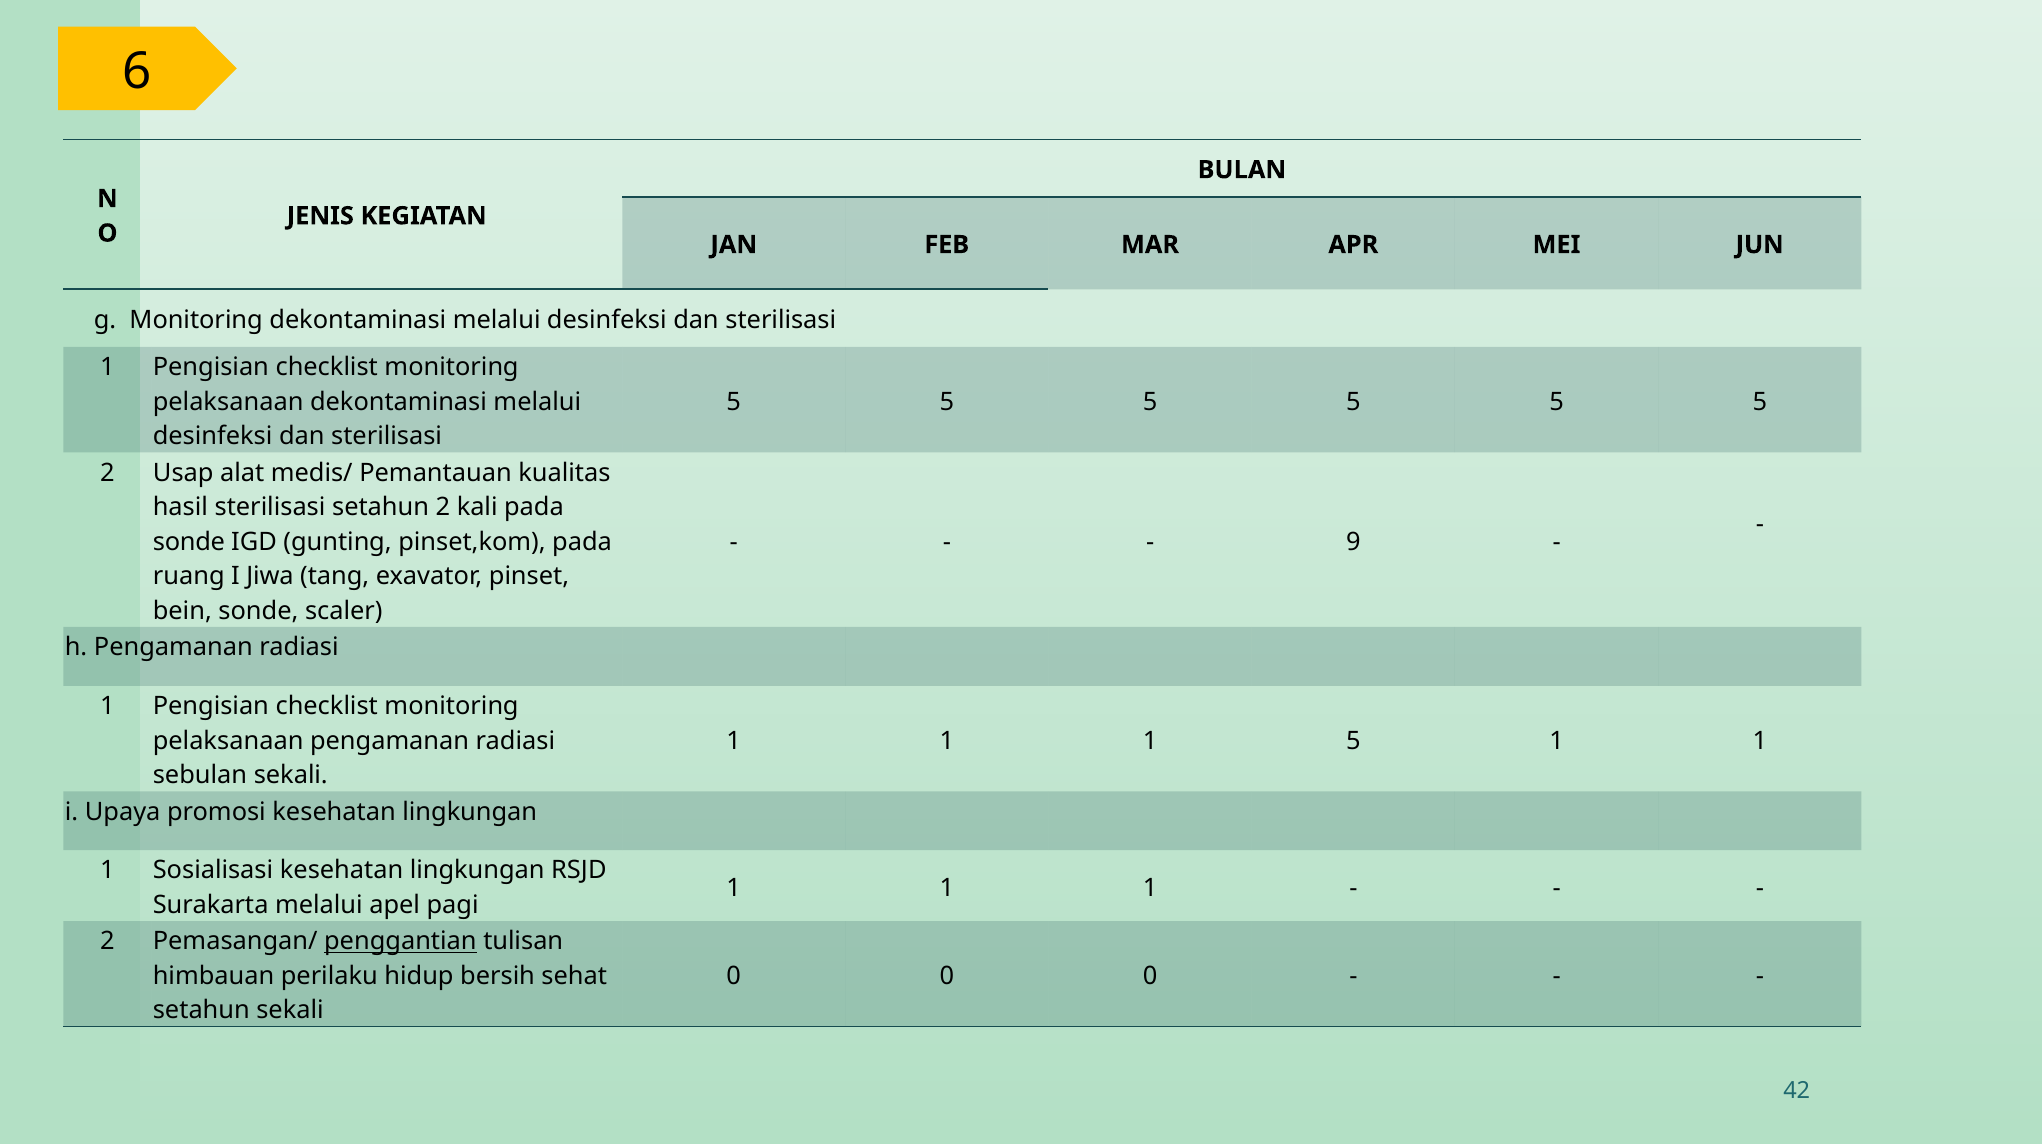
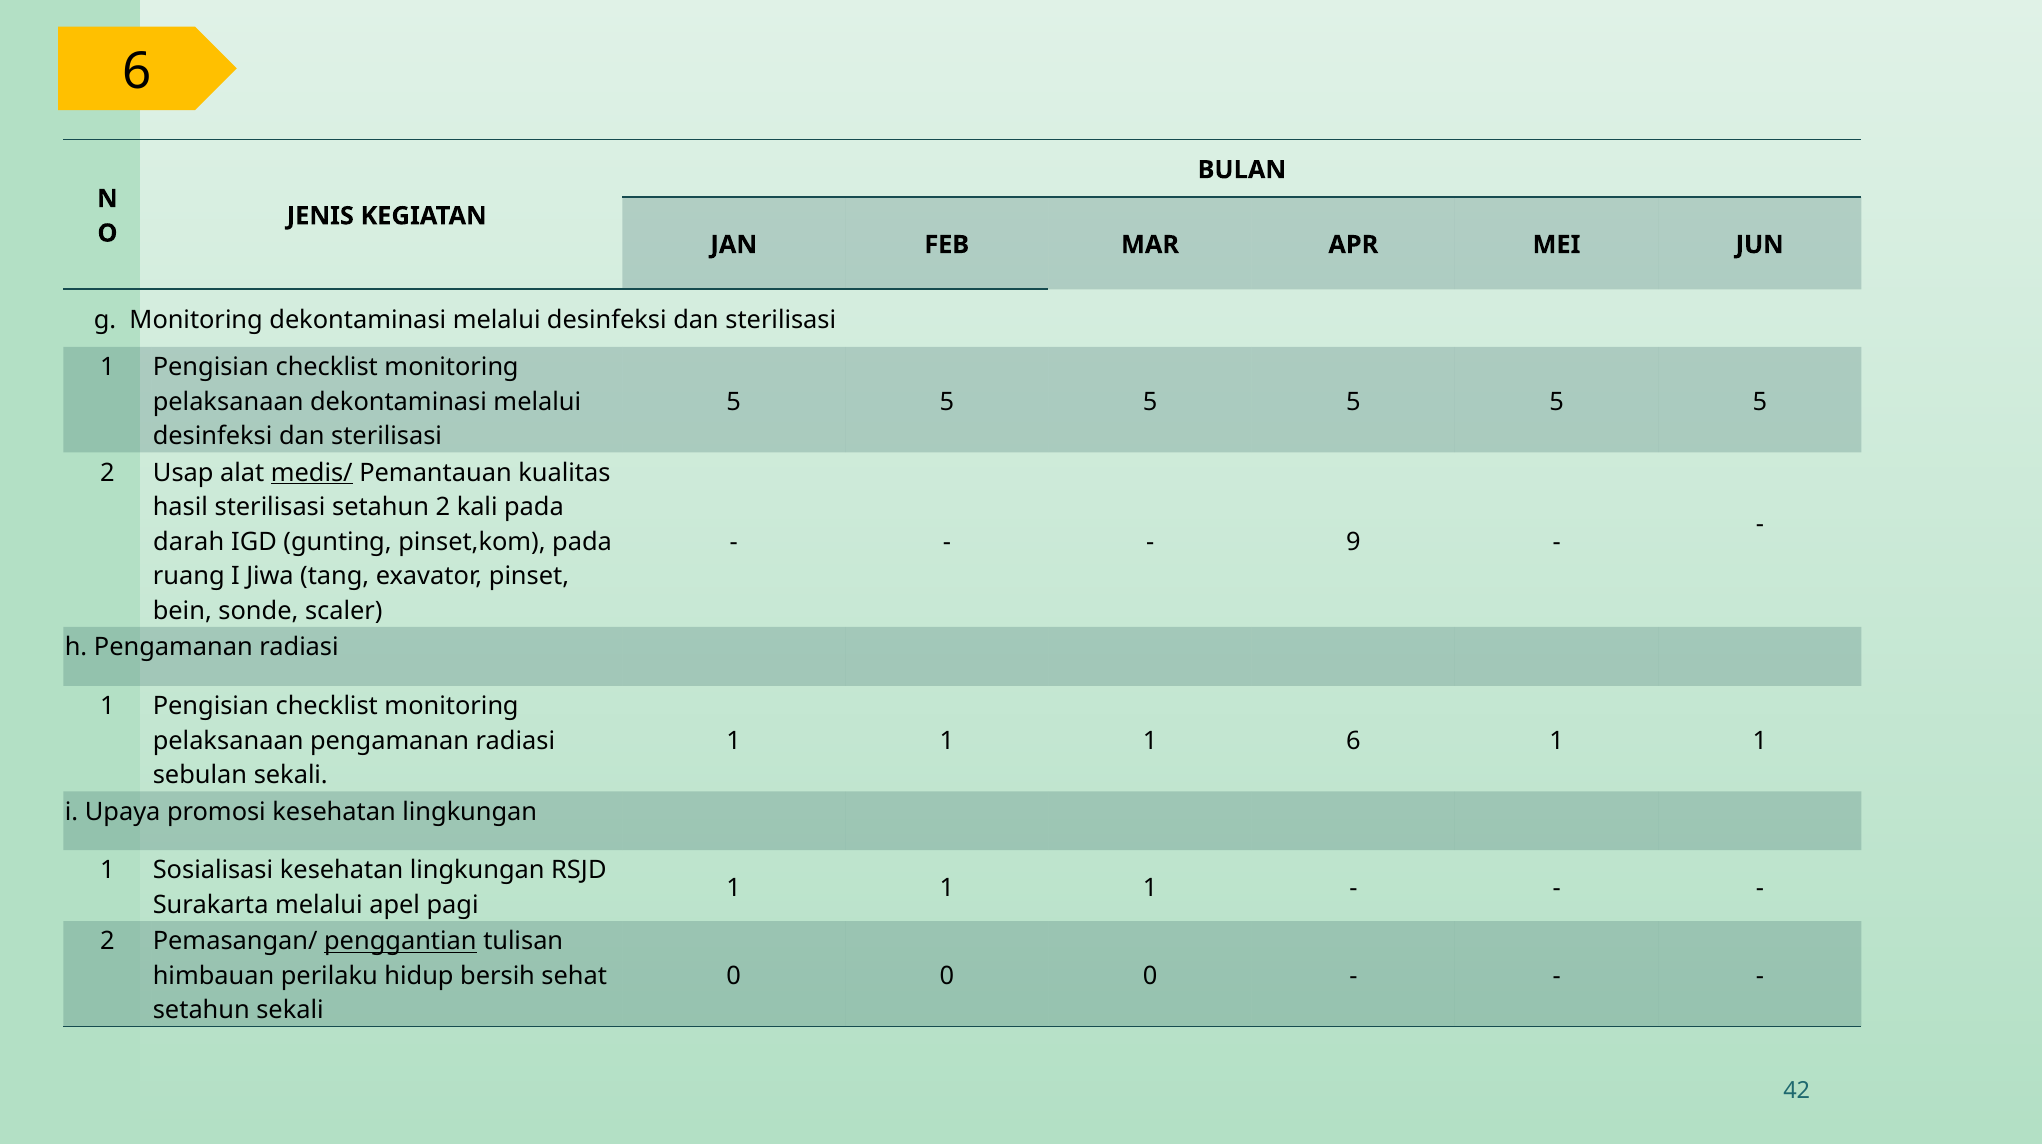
medis/ underline: none -> present (312, 473)
sonde: sonde -> darah (189, 542)
1 5: 5 -> 6 (1353, 741)
